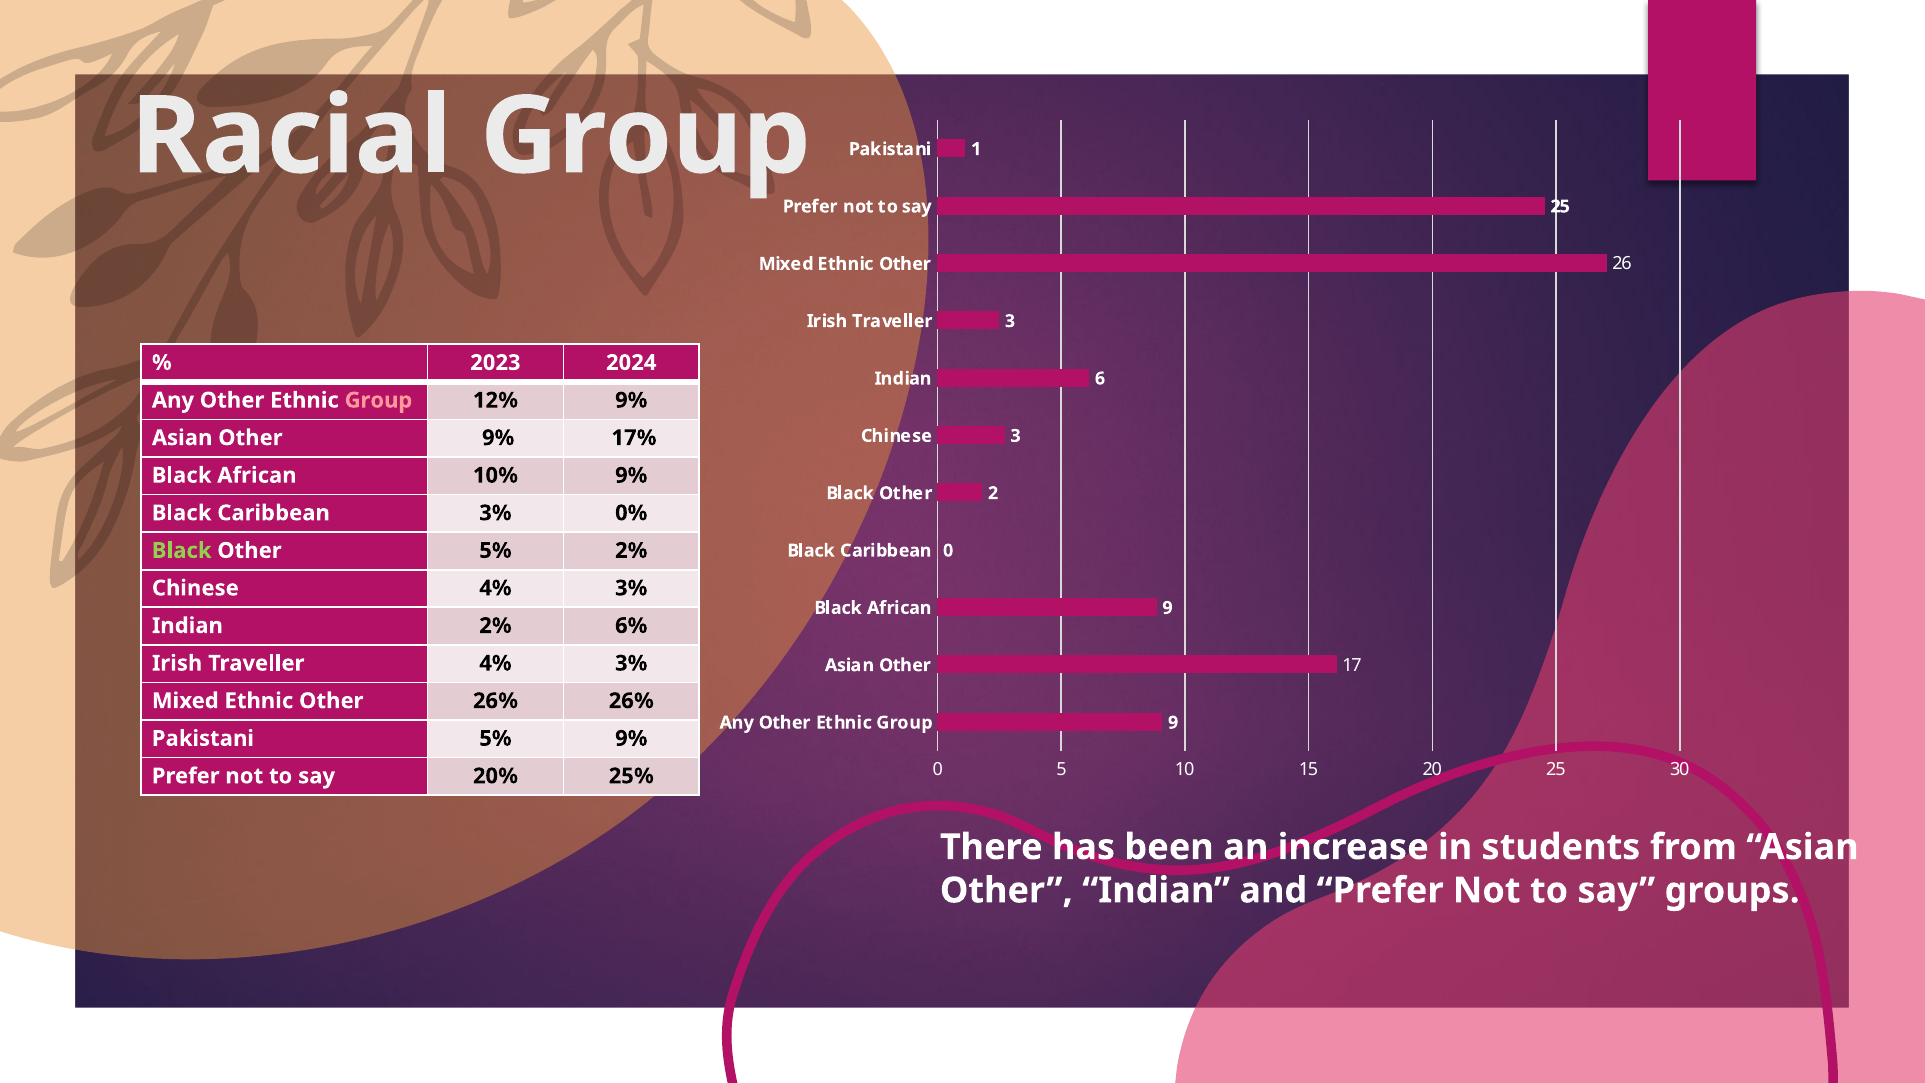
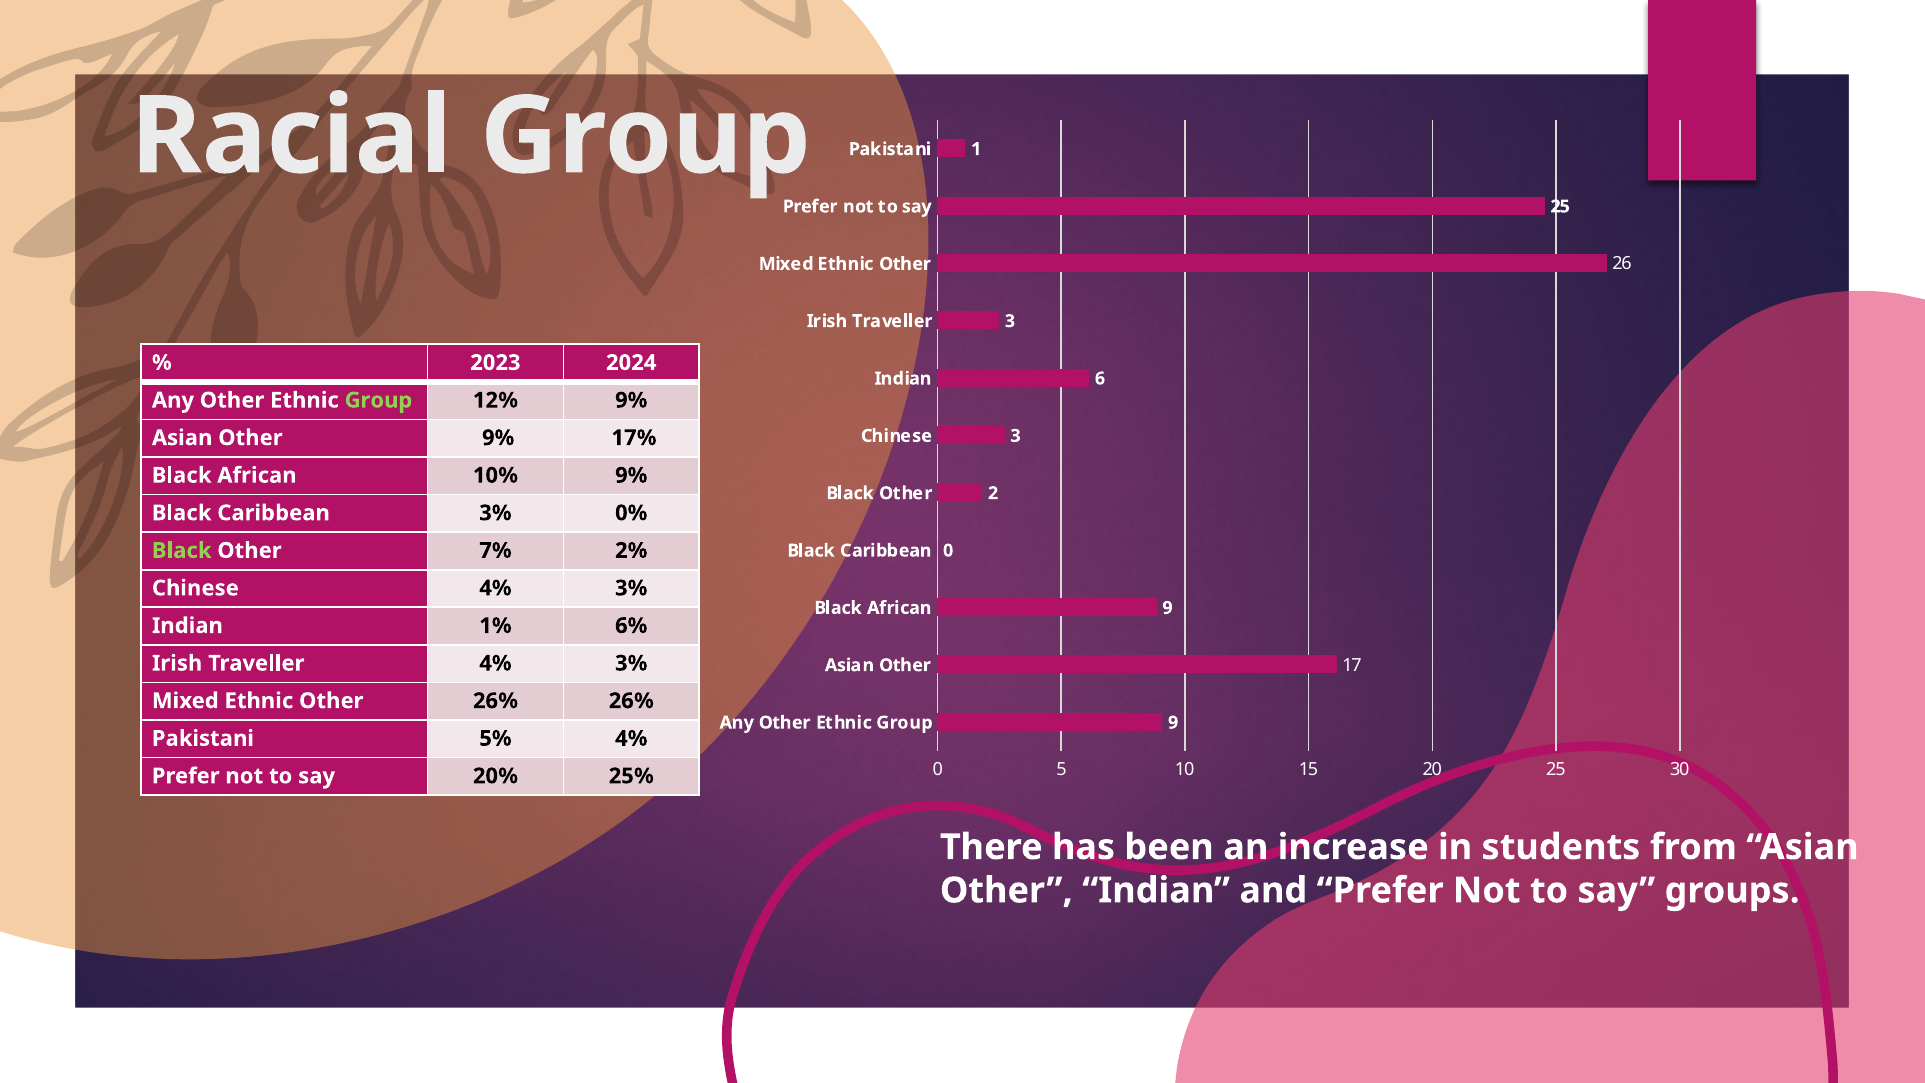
Group colour: pink -> light green (378, 400)
Other 5%: 5% -> 7% (495, 550)
Indian 2%: 2% -> 1% (495, 626)
5% 9%: 9% -> 4% (631, 738)
